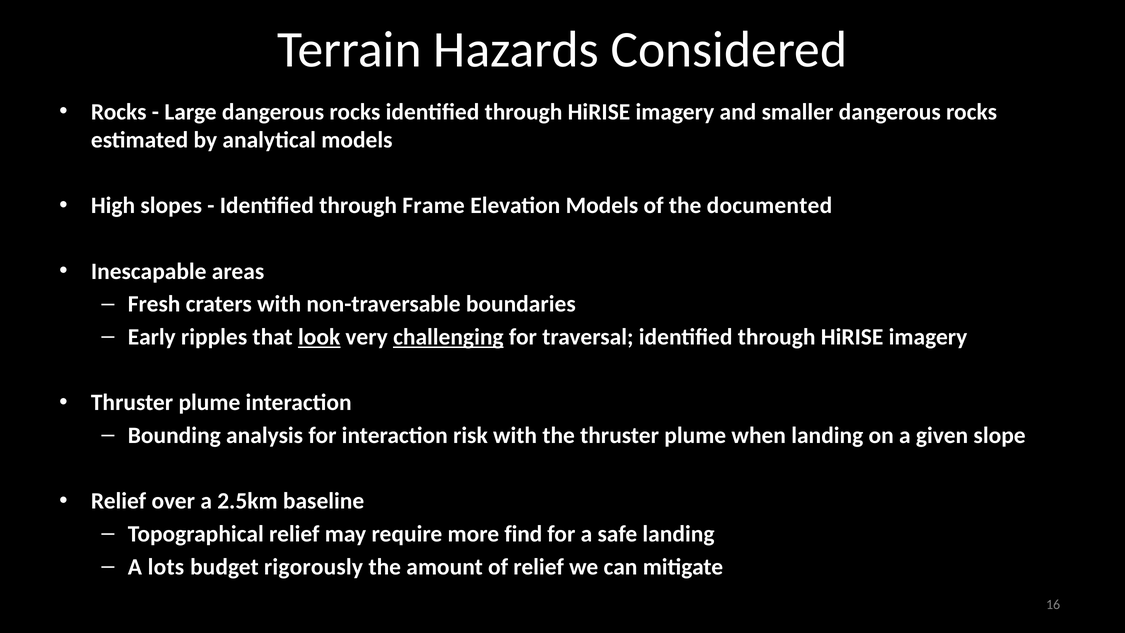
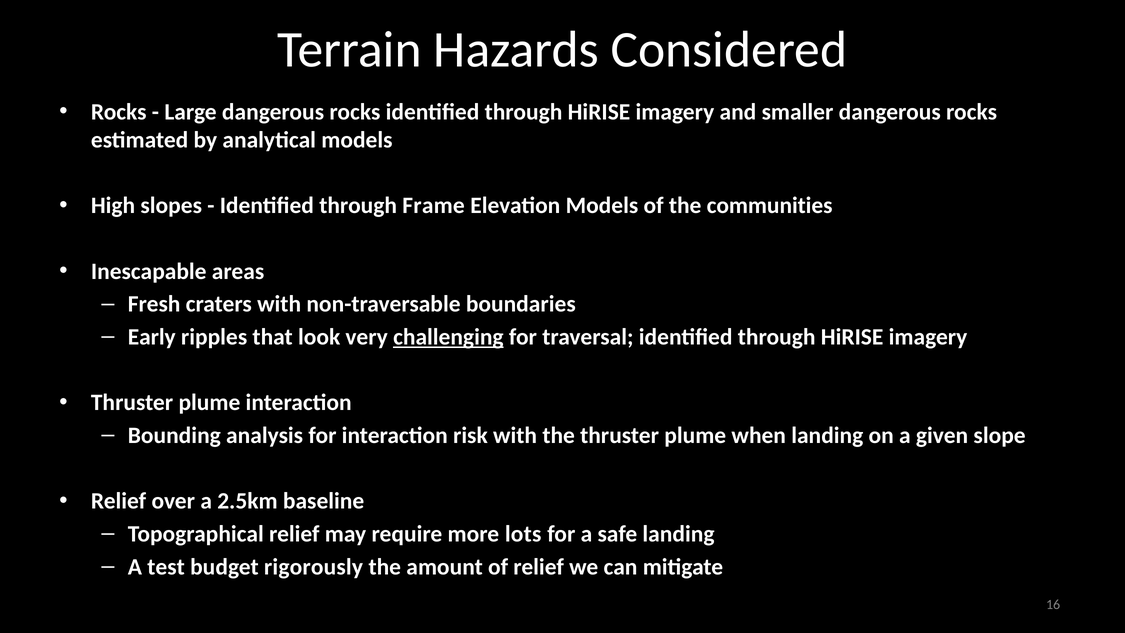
documented: documented -> communities (770, 206)
look underline: present -> none (319, 337)
find: find -> lots (523, 534)
lots: lots -> test (166, 567)
